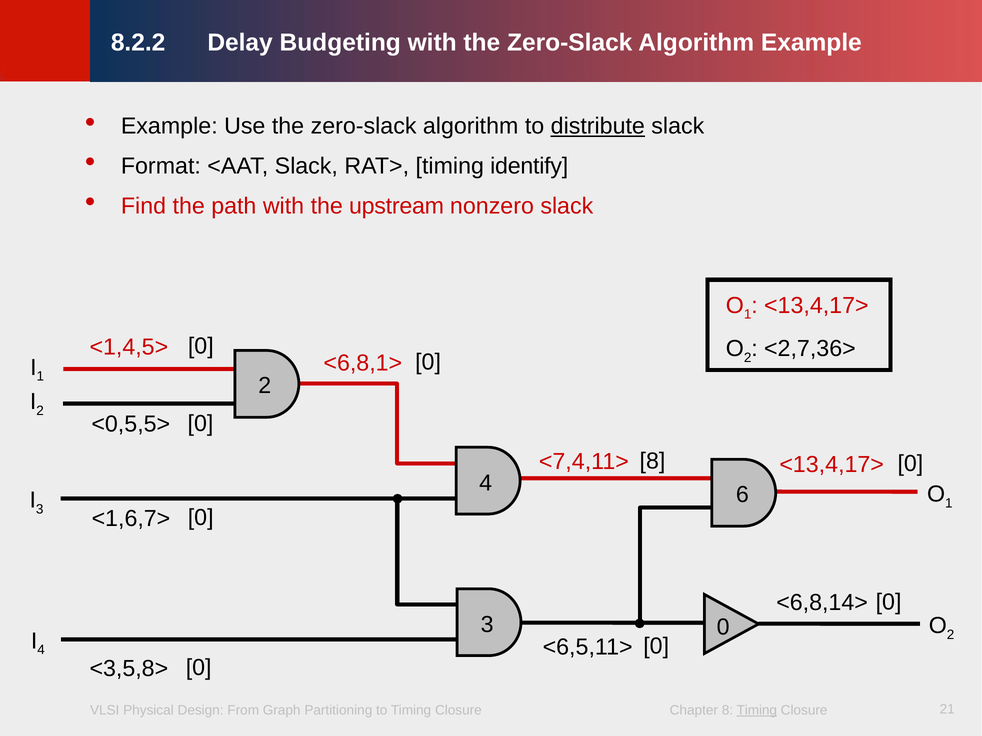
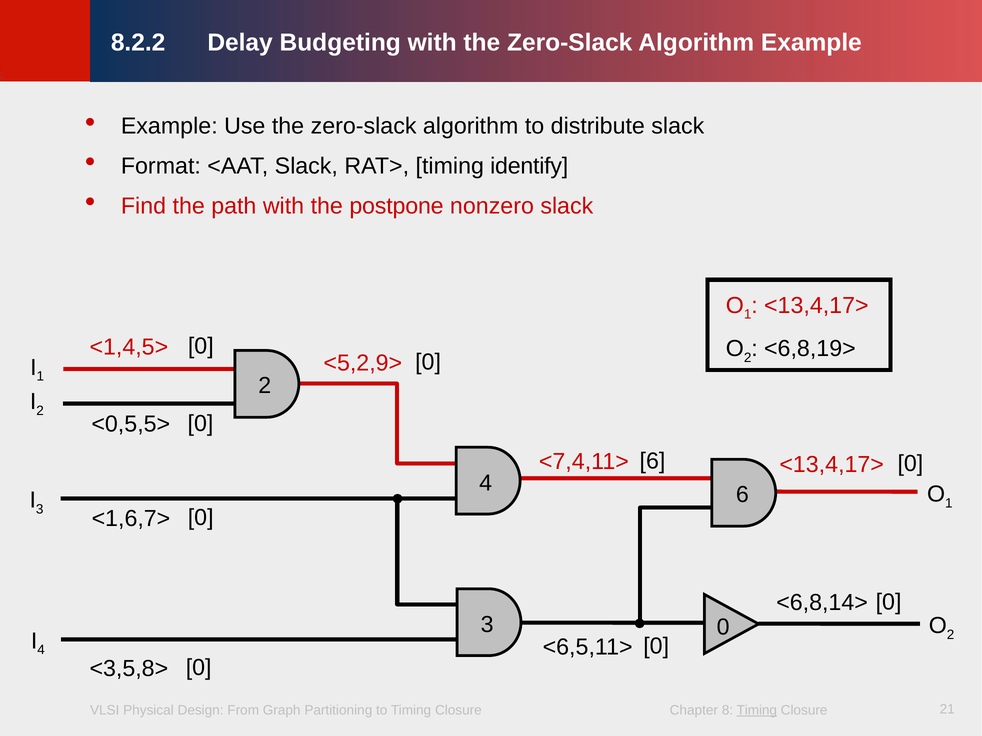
distribute underline: present -> none (598, 126)
upstream: upstream -> postpone (397, 206)
<2,7,36>: <2,7,36> -> <6,8,19> (810, 349)
<6,8,1>: <6,8,1> -> <5,2,9> (363, 363)
<7,4,11> 8: 8 -> 6 (652, 461)
